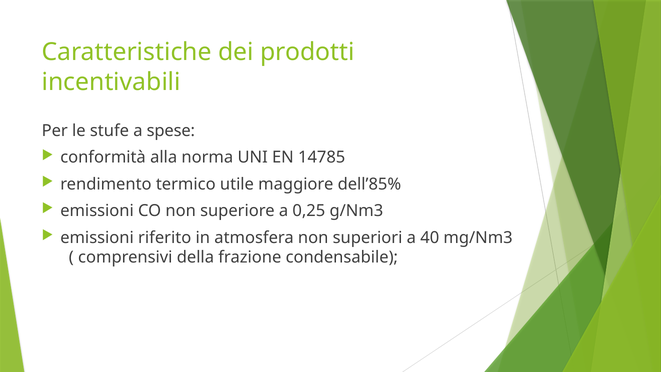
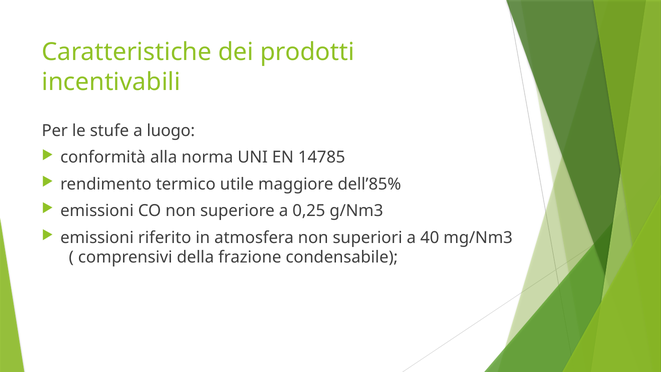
spese: spese -> luogo (171, 131)
